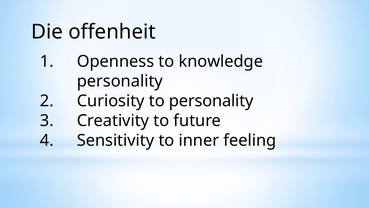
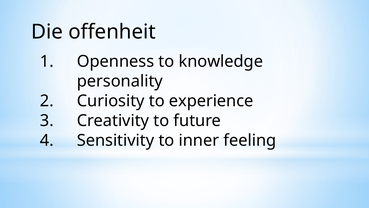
to personality: personality -> experience (211, 101)
